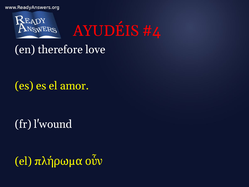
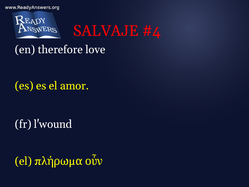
AYUDÉIS: AYUDÉIS -> SALVAJE (106, 31)
